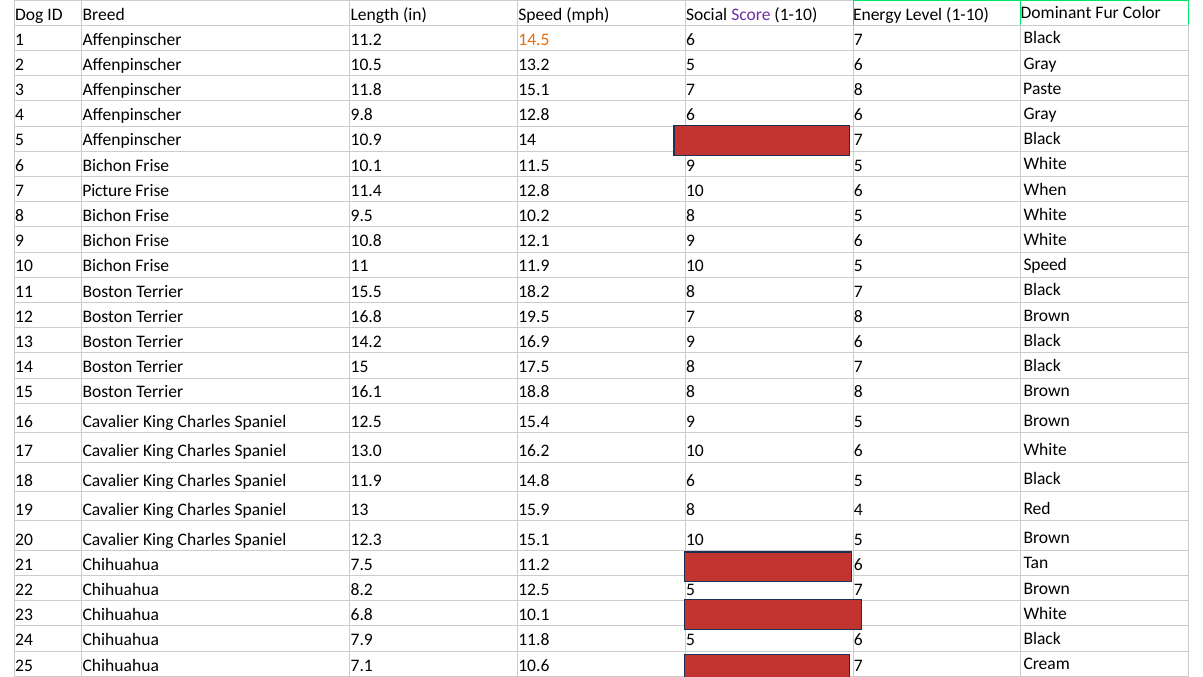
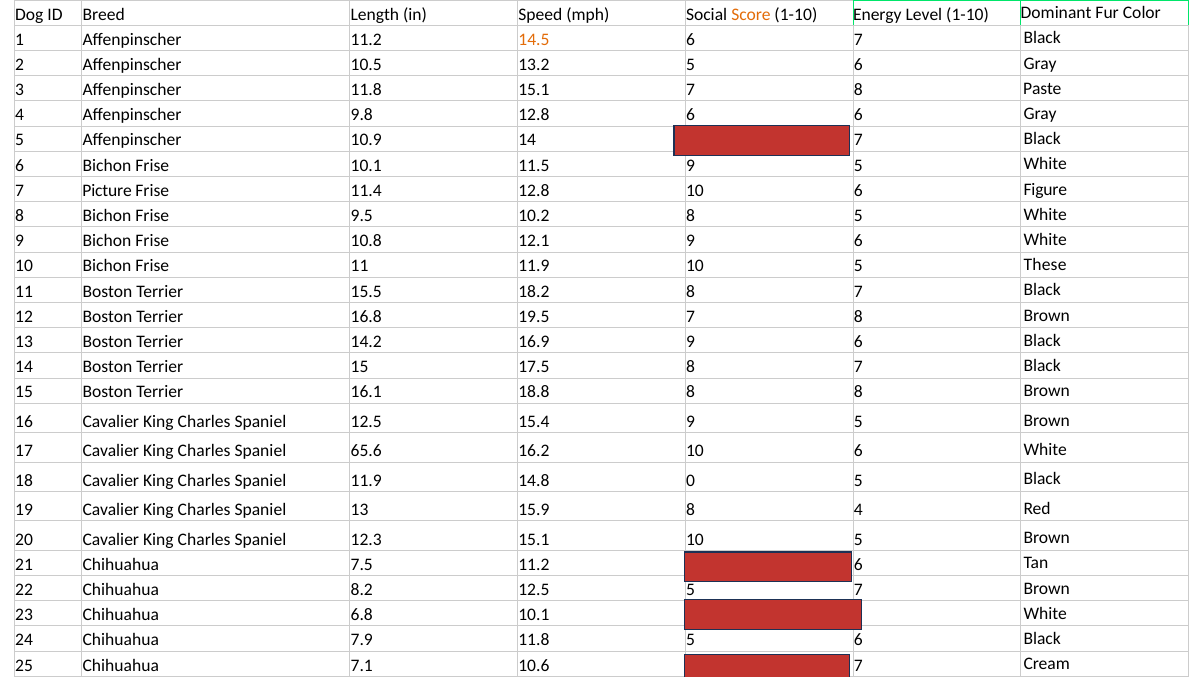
Score colour: purple -> orange (751, 14)
When: When -> Figure (1045, 189)
5 Speed: Speed -> These (1045, 265)
13.0: 13.0 -> 65.6 (366, 451)
14.8 6: 6 -> 0 (691, 480)
